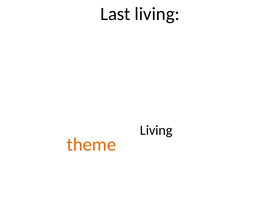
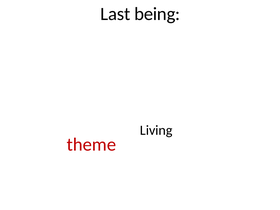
Last living: living -> being (157, 14)
work: work -> write (85, 130)
theme colour: orange -> red (91, 145)
